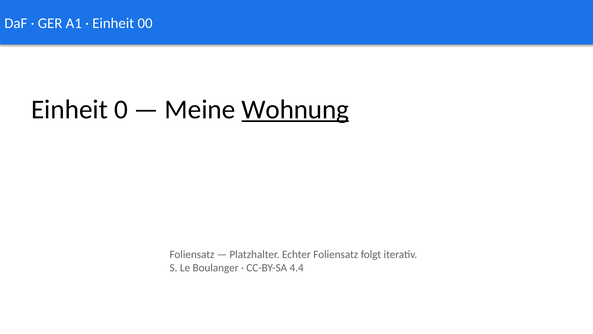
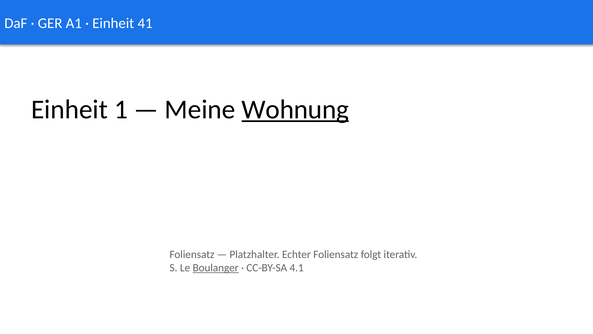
00: 00 -> 41 (145, 23)
0: 0 -> 1 (121, 109)
Boulanger underline: none -> present (216, 268)
4.4: 4.4 -> 4.1 (297, 268)
